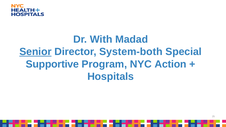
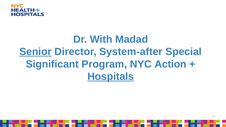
System-both: System-both -> System-after (131, 52)
Supportive: Supportive -> Significant (52, 64)
Hospitals underline: none -> present (111, 77)
